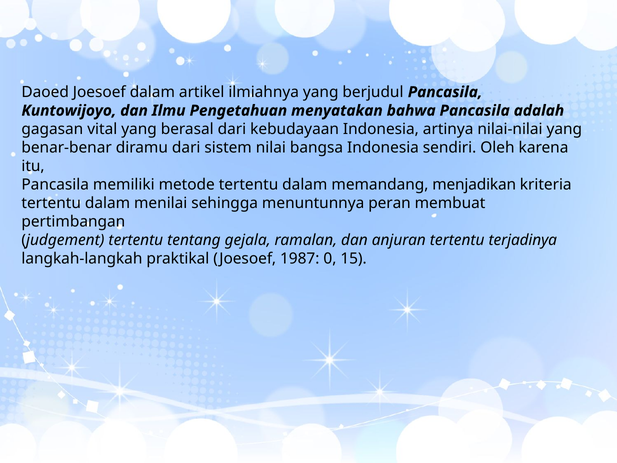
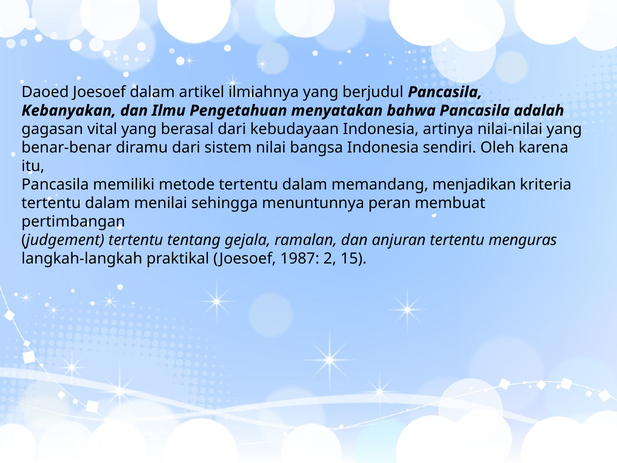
Kuntowijoyo: Kuntowijoyo -> Kebanyakan (69, 111)
terjadinya: terjadinya -> menguras (523, 240)
0: 0 -> 2 (330, 259)
